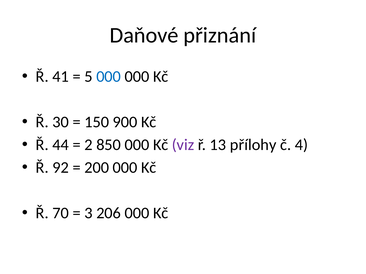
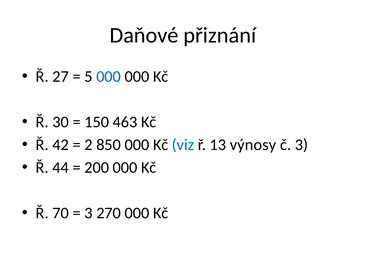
41: 41 -> 27 (61, 77)
900: 900 -> 463 (125, 122)
44: 44 -> 42 (61, 145)
viz colour: purple -> blue (183, 145)
přílohy: přílohy -> výnosy (253, 145)
č 4: 4 -> 3 (301, 145)
92: 92 -> 44 (61, 168)
206: 206 -> 270 (109, 213)
